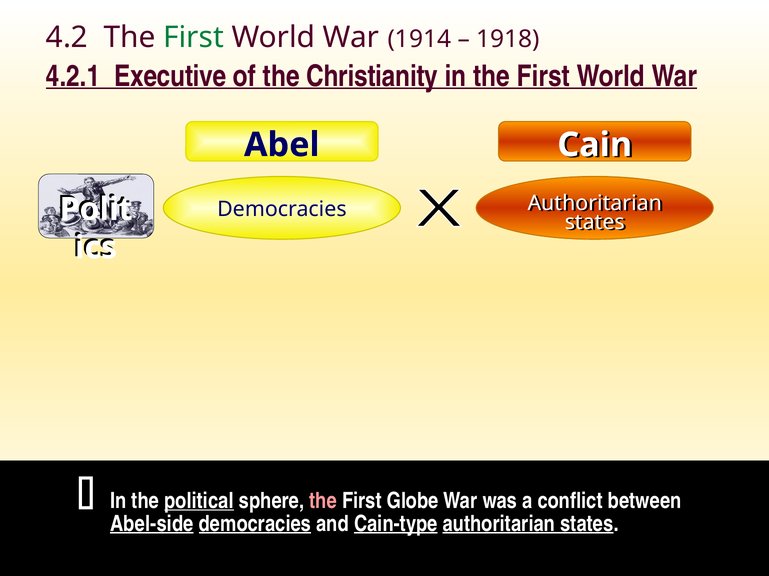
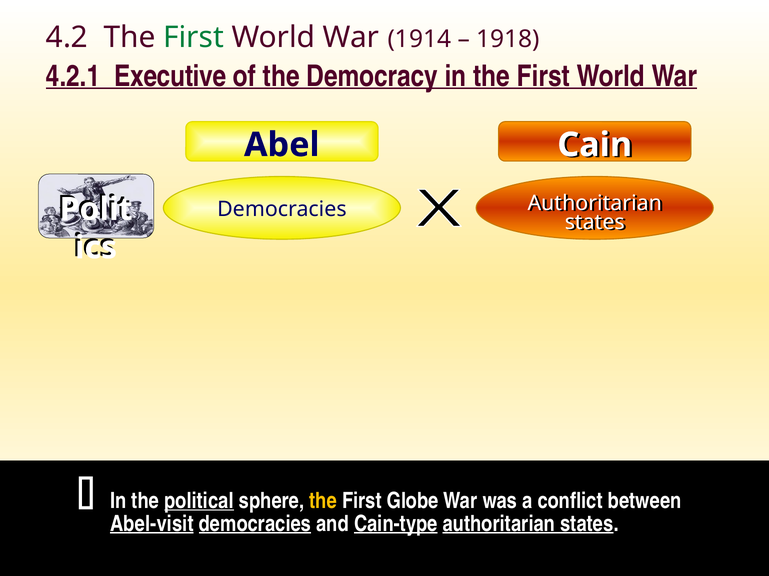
Christianity: Christianity -> Democracy (372, 76)
the colour: pink -> yellow (323, 501)
Abel-side: Abel-side -> Abel-visit (152, 524)
